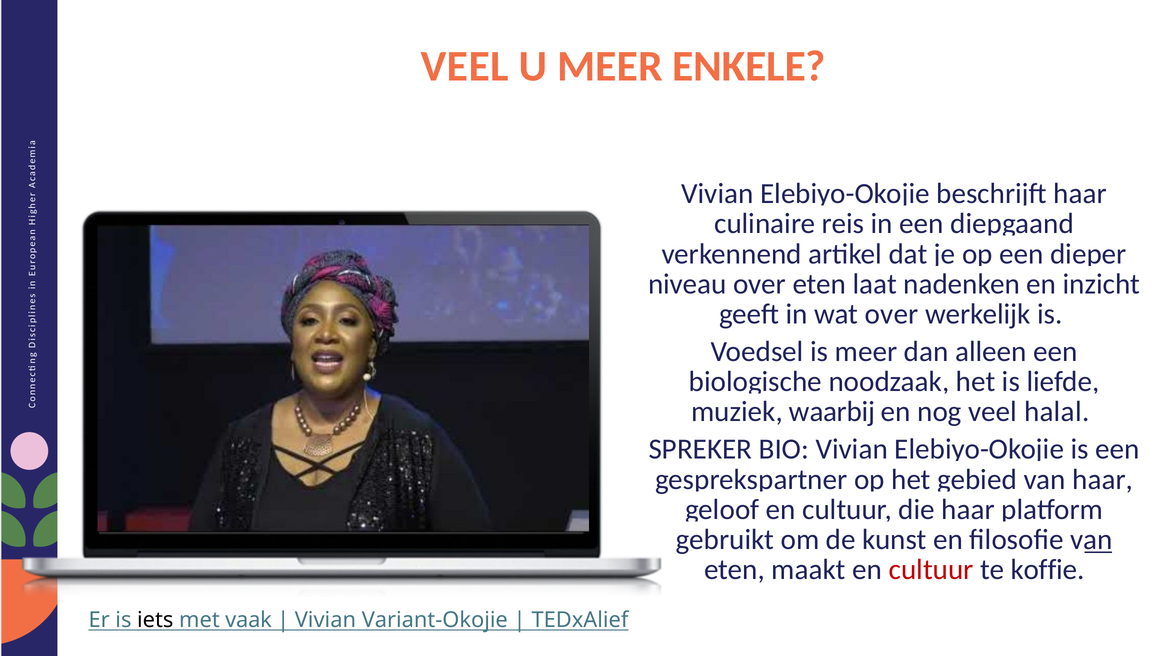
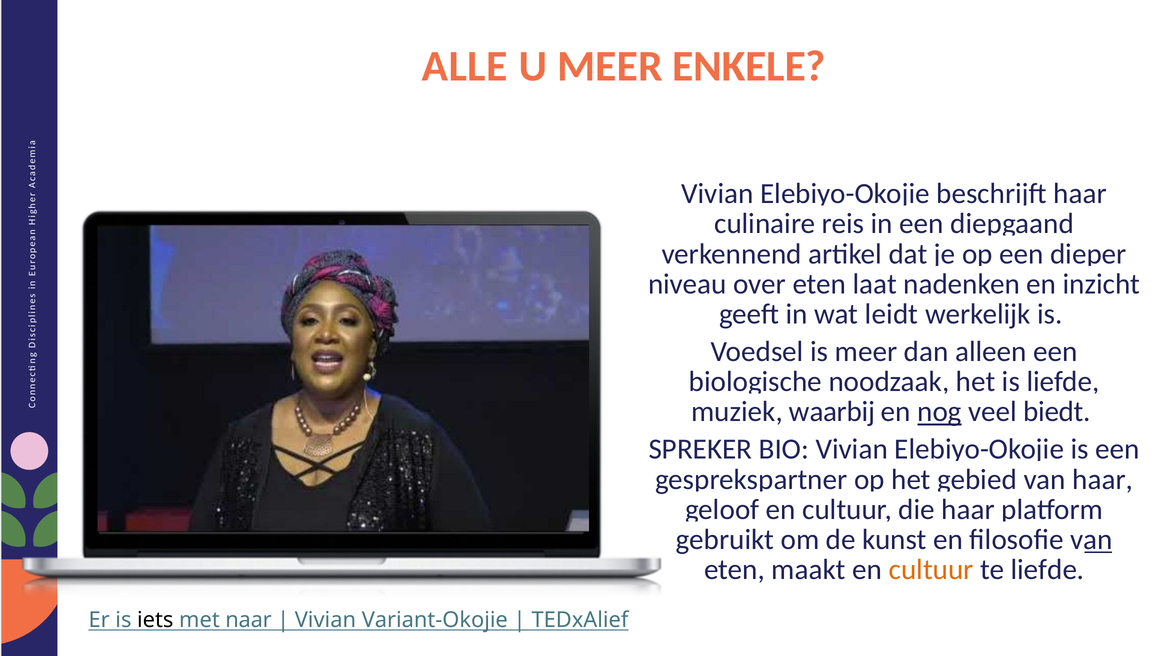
VEEL: VEEL -> ALLE (465, 66)
wat over: over -> leidt (892, 314)
nog underline: none -> present (939, 412)
halal: halal -> biedt (1057, 412)
cultuur colour: red -> orange (931, 570)
te koffie: koffie -> liefde (1048, 570)
vaak: vaak -> naar (249, 620)
